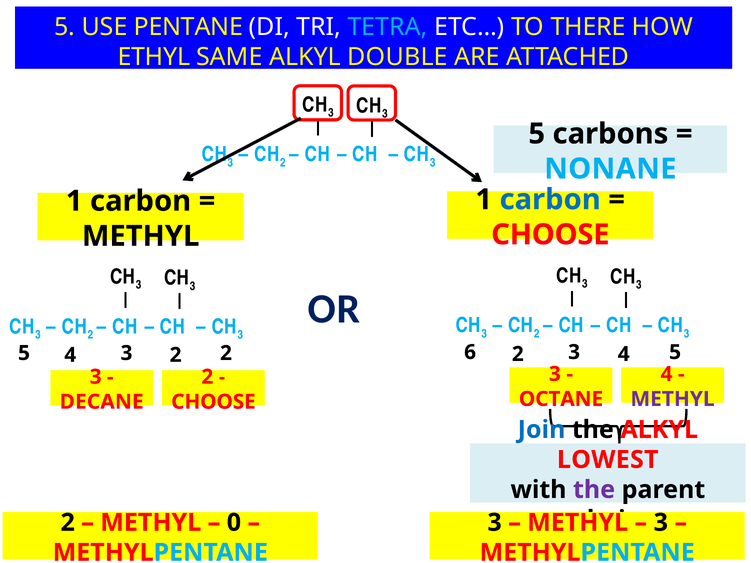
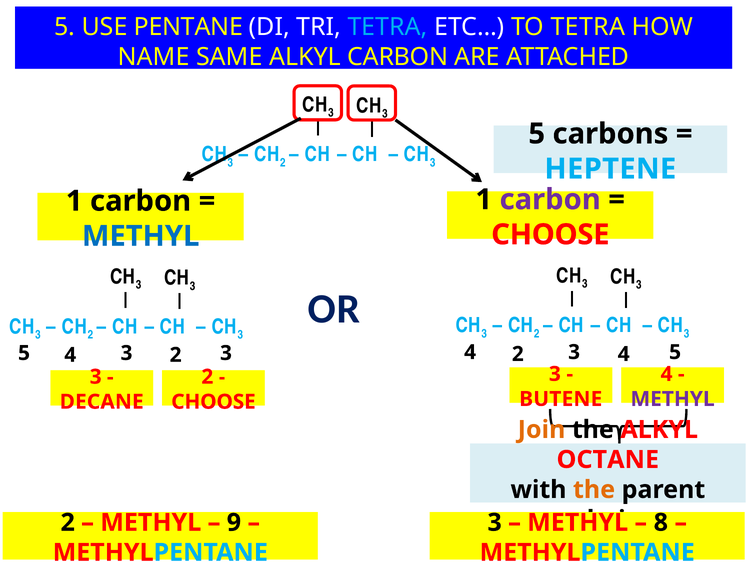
TO THERE: THERE -> TETRA (588, 27)
ETHYL: ETHYL -> NAME (154, 57)
ALKYL DOUBLE: DOUBLE -> CARBON (398, 57)
NONANE: NONANE -> HEPTENE (610, 169)
carbon colour: blue -> purple (550, 200)
METHYL colour: black -> blue (141, 236)
2: 2 -> 3 (226, 353)
6: 6 -> 4 (470, 352)
OCTANE: OCTANE -> BUTENE (561, 399)
Join colour: blue -> orange (542, 430)
LOWEST: LOWEST -> OCTANE (608, 460)
the colour: purple -> orange (594, 490)
0: 0 -> 9 (234, 523)
3: 3 -> 8 (661, 523)
